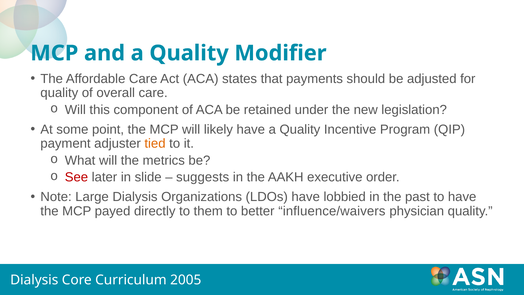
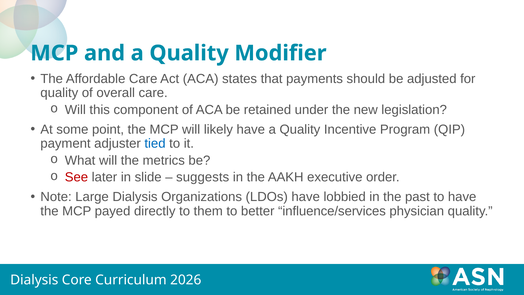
tied colour: orange -> blue (155, 143)
influence/waivers: influence/waivers -> influence/services (332, 211)
2005: 2005 -> 2026 (186, 280)
